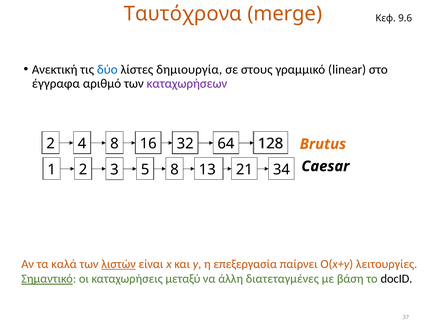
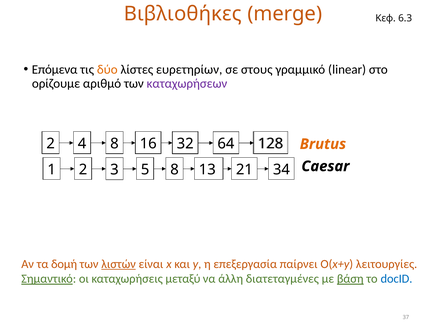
Ταυτόχρονα: Ταυτόχρονα -> Βιβλιοθήκες (183, 14)
9.6: 9.6 -> 6.3 (405, 18)
Ανεκτική: Ανεκτική -> Επόμενα (55, 70)
δύο colour: blue -> orange (107, 70)
δημιουργία: δημιουργία -> ευρετηρίων (189, 70)
έγγραφα: έγγραφα -> ορίζουμε (56, 83)
καλά: καλά -> δομή (64, 264)
βάση underline: none -> present (350, 279)
docID colour: black -> blue (397, 279)
